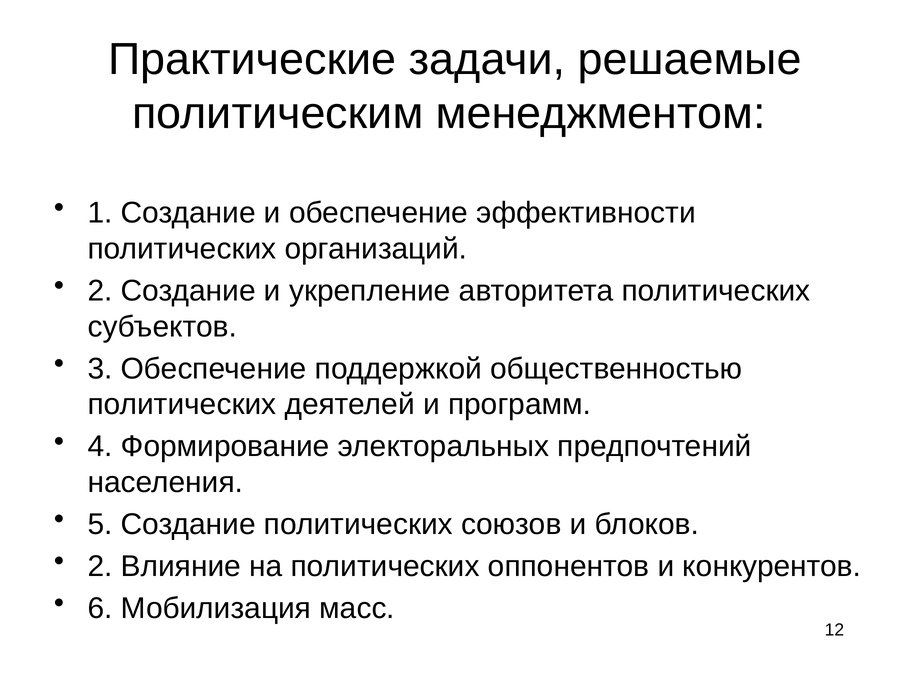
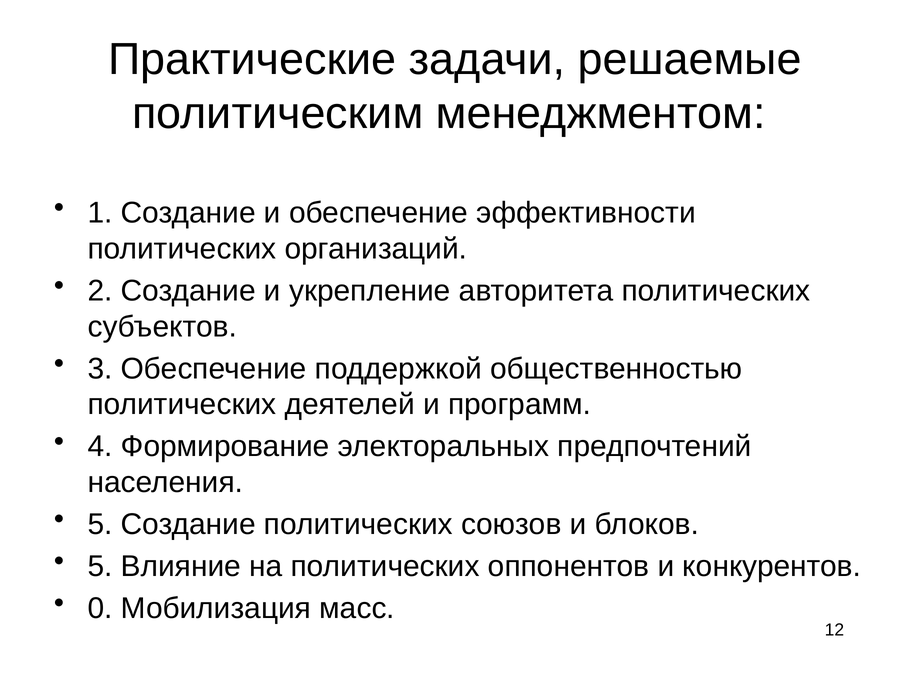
2: 2 -> 5 (100, 566)
6: 6 -> 0 (100, 608)
